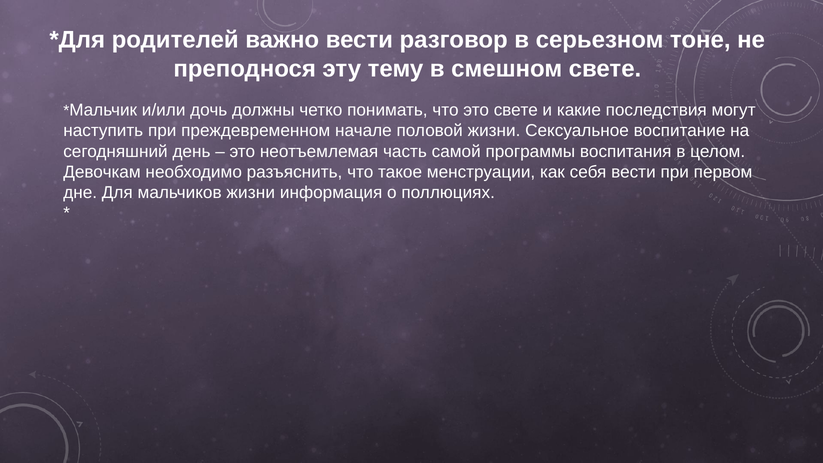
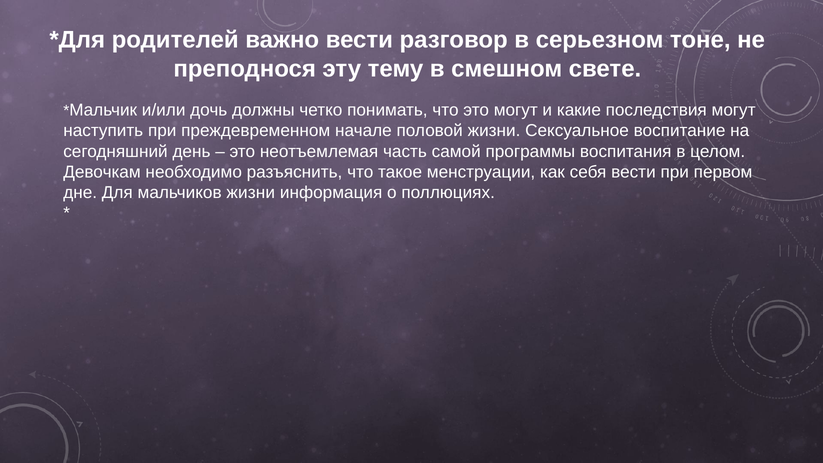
это свете: свете -> могут (516, 110)
